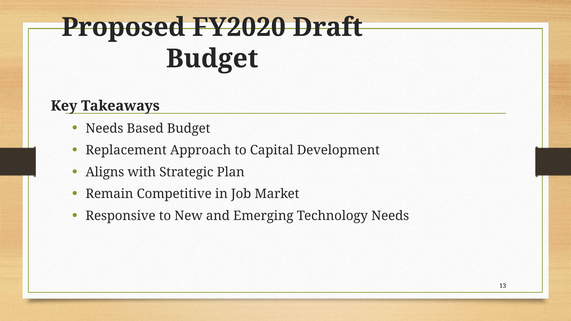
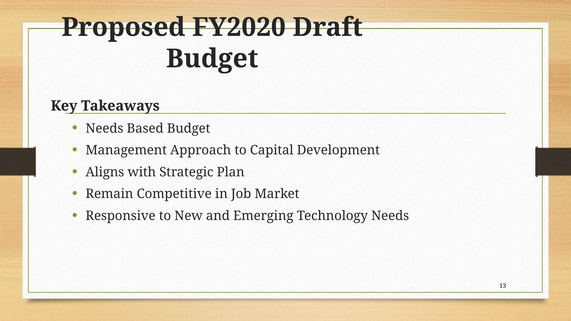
Replacement: Replacement -> Management (126, 150)
